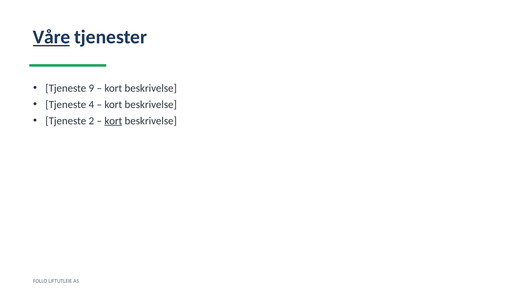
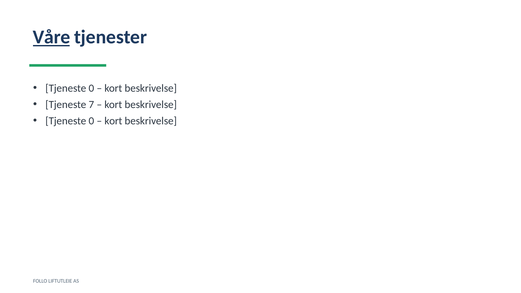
9: 9 -> 0 (91, 88)
4: 4 -> 7 (91, 105)
2: 2 -> 0 (91, 121)
kort underline: present -> none (113, 121)
